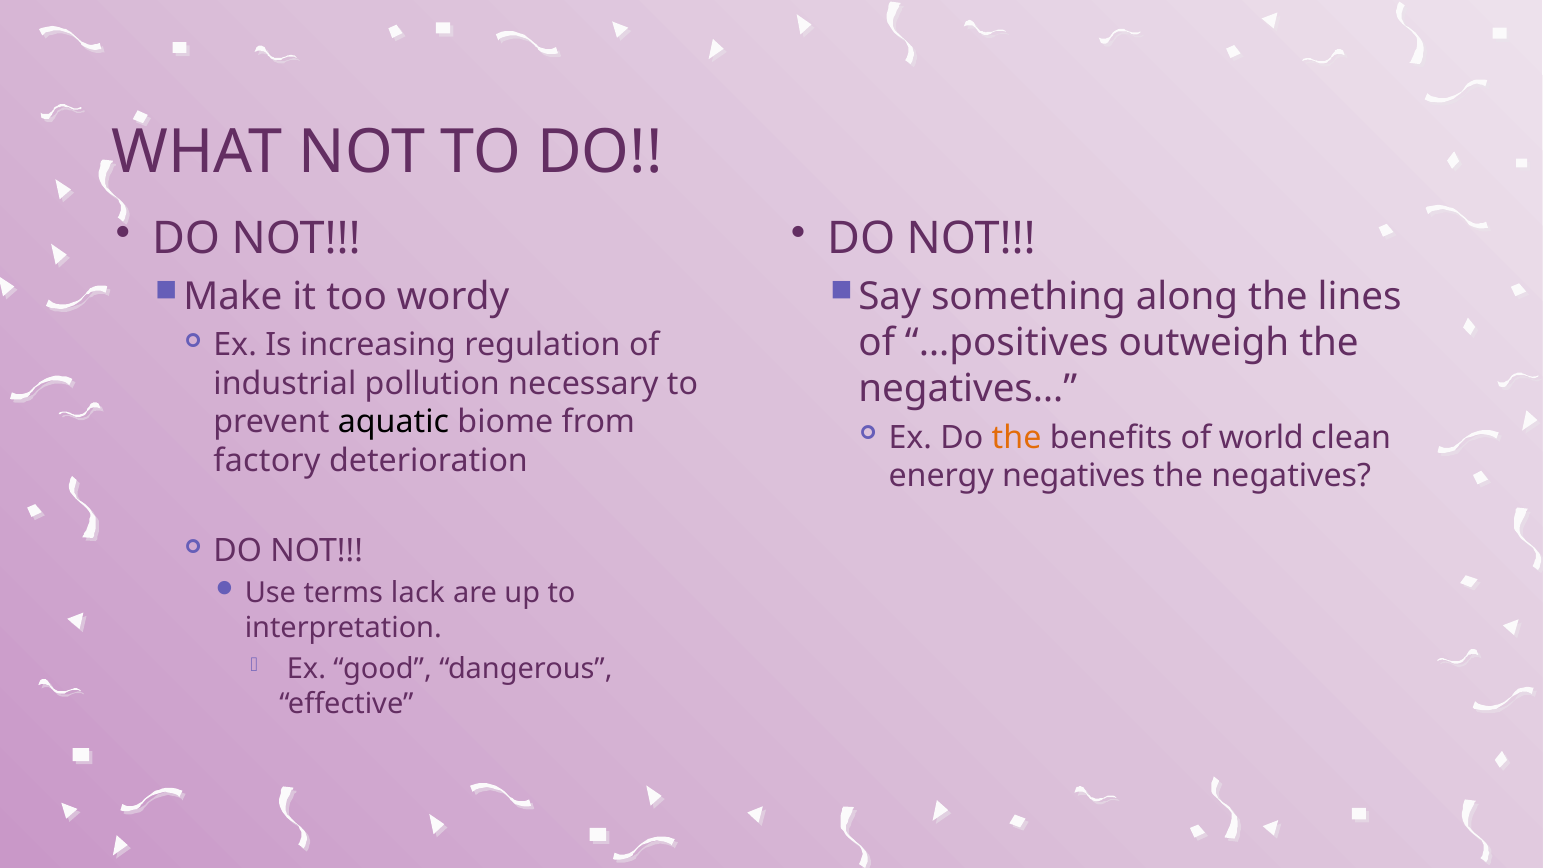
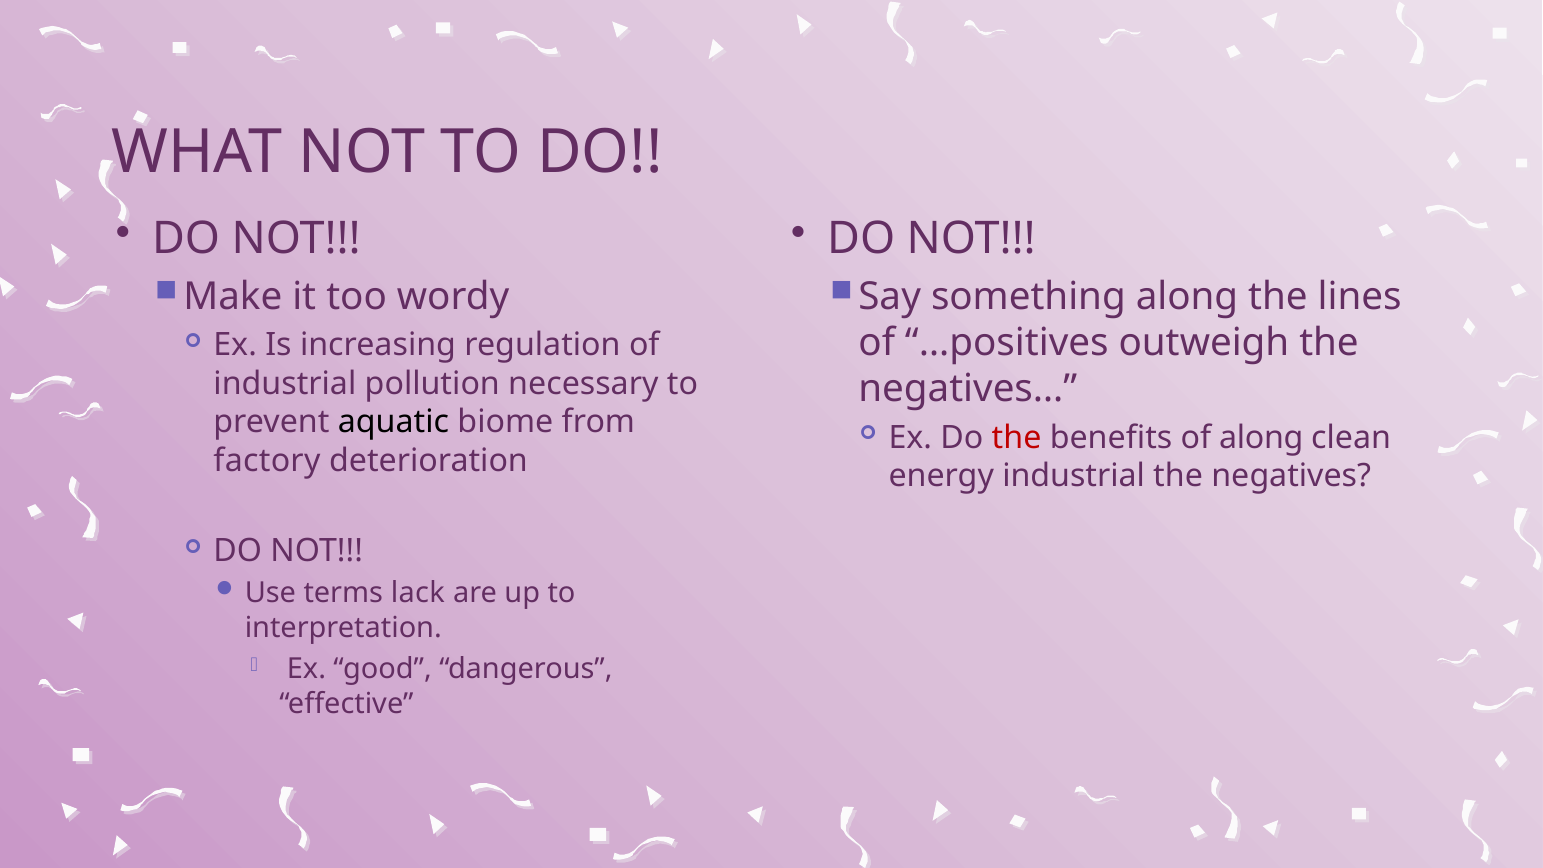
the colour: orange -> red (1017, 438)
of world: world -> along (1261, 438)
energy negatives: negatives -> industrial (1074, 476)
